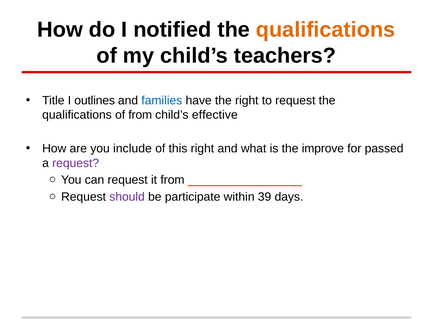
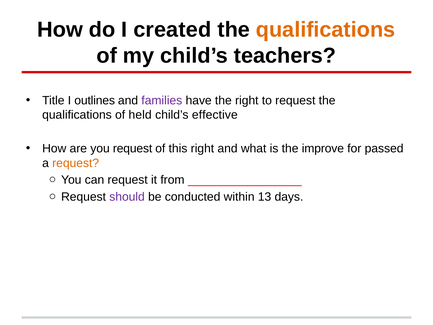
notified: notified -> created (172, 30)
families colour: blue -> purple (162, 100)
of from: from -> held (140, 115)
you include: include -> request (133, 149)
request colour: purple -> orange (76, 163)
participate: participate -> conducted (193, 197)
39: 39 -> 13 (265, 197)
